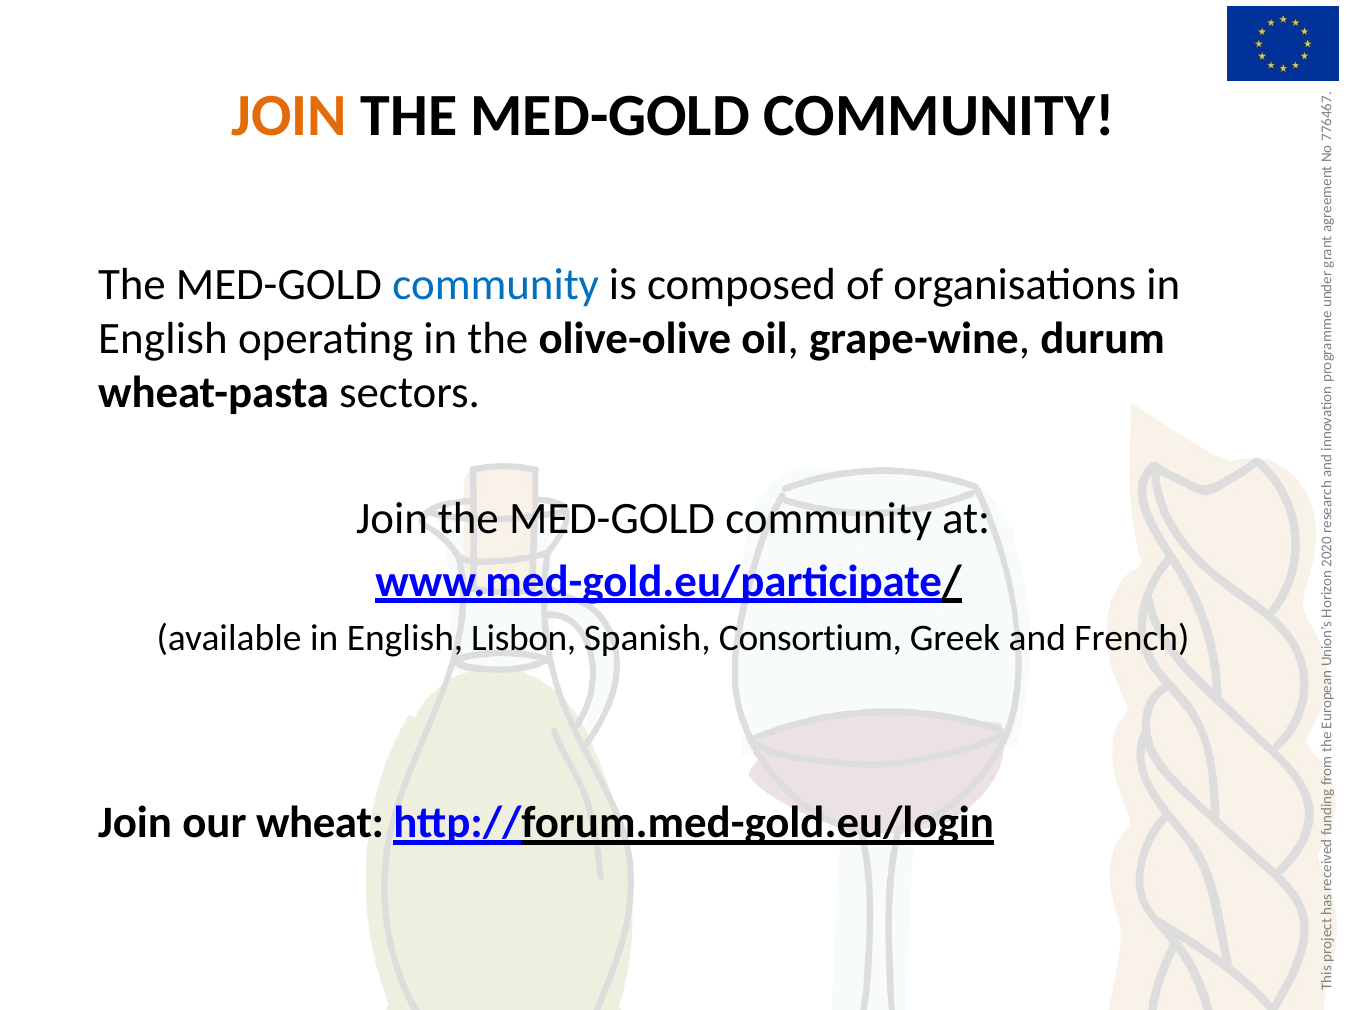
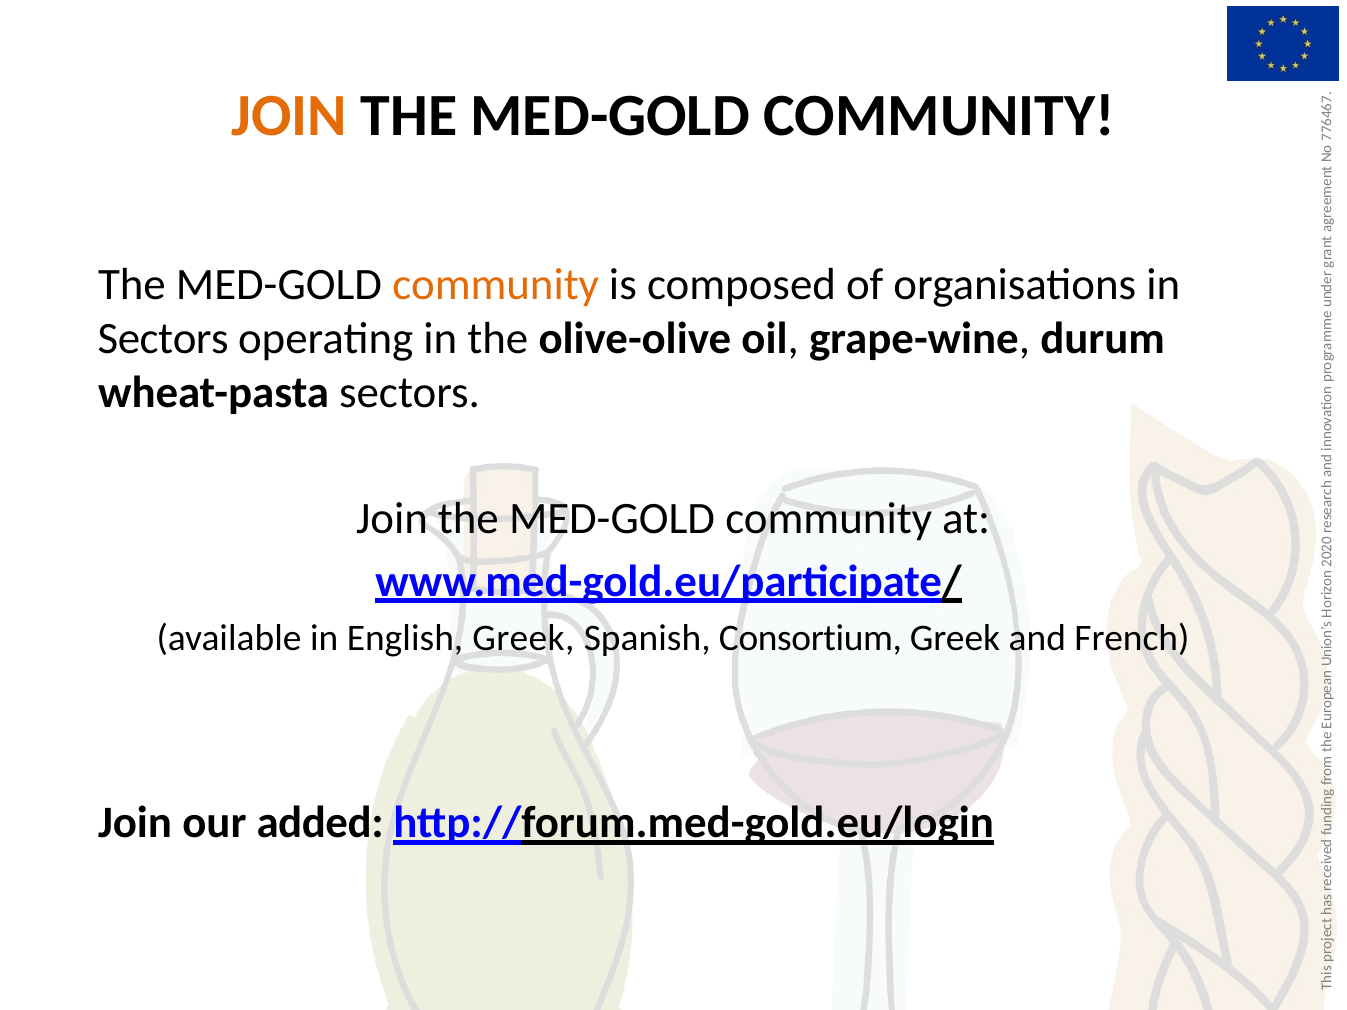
community colour: blue -> orange (496, 285)
English: English -> Sectors (163, 339)
English Lisbon: Lisbon -> Greek (523, 639)
wheat: wheat -> added (320, 823)
